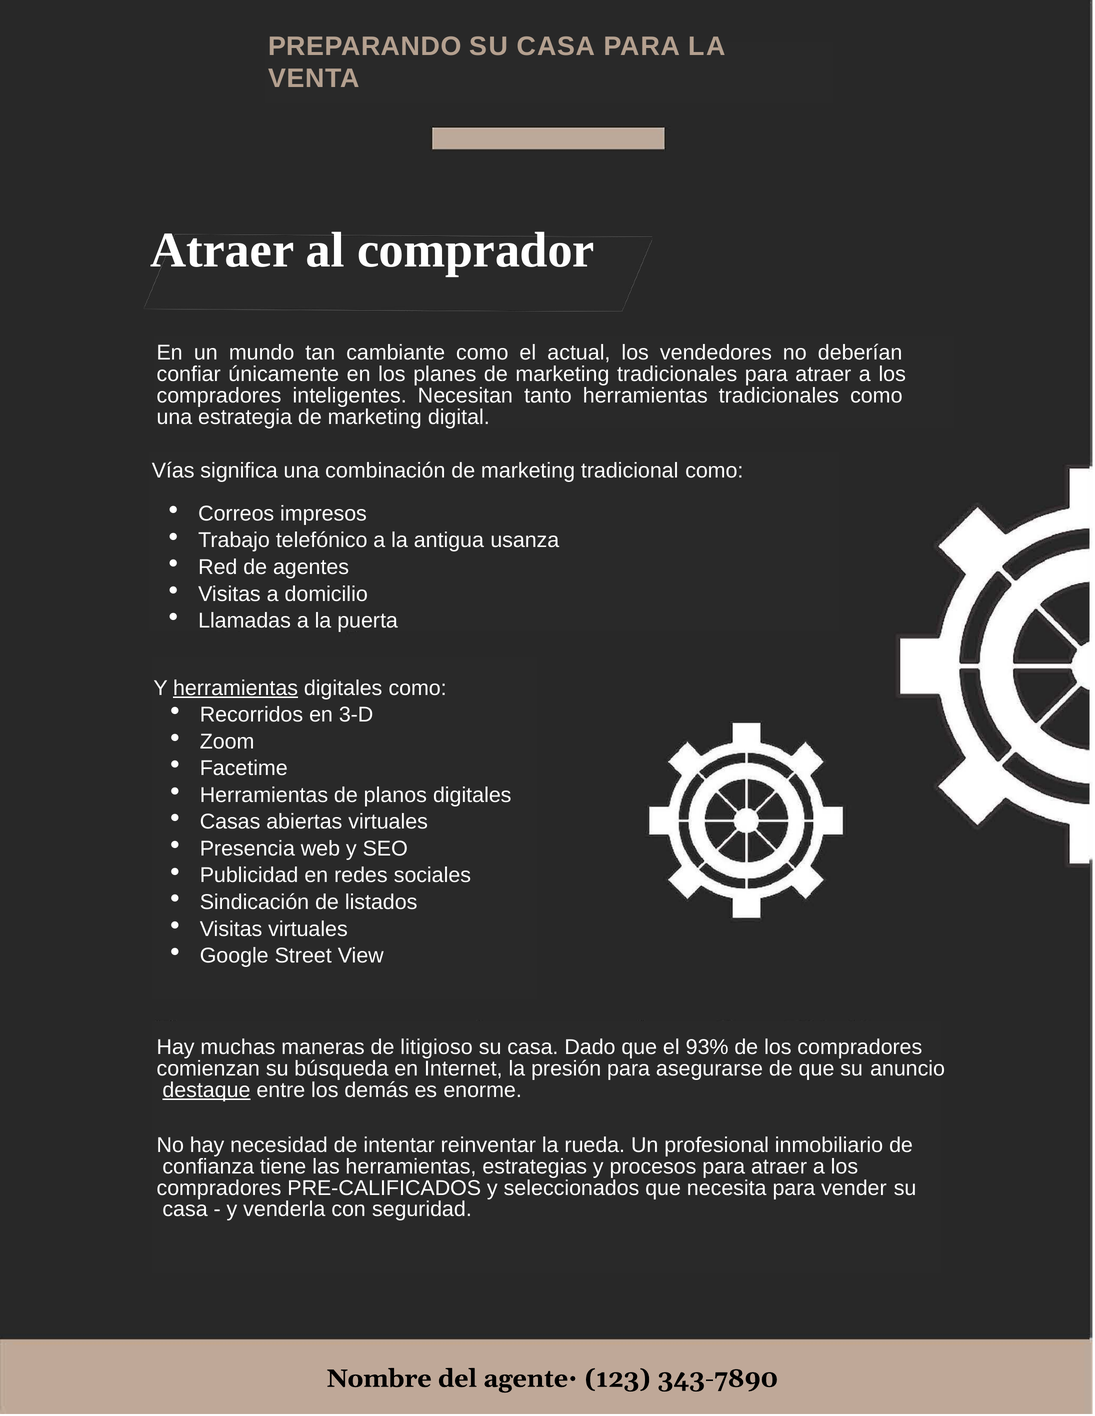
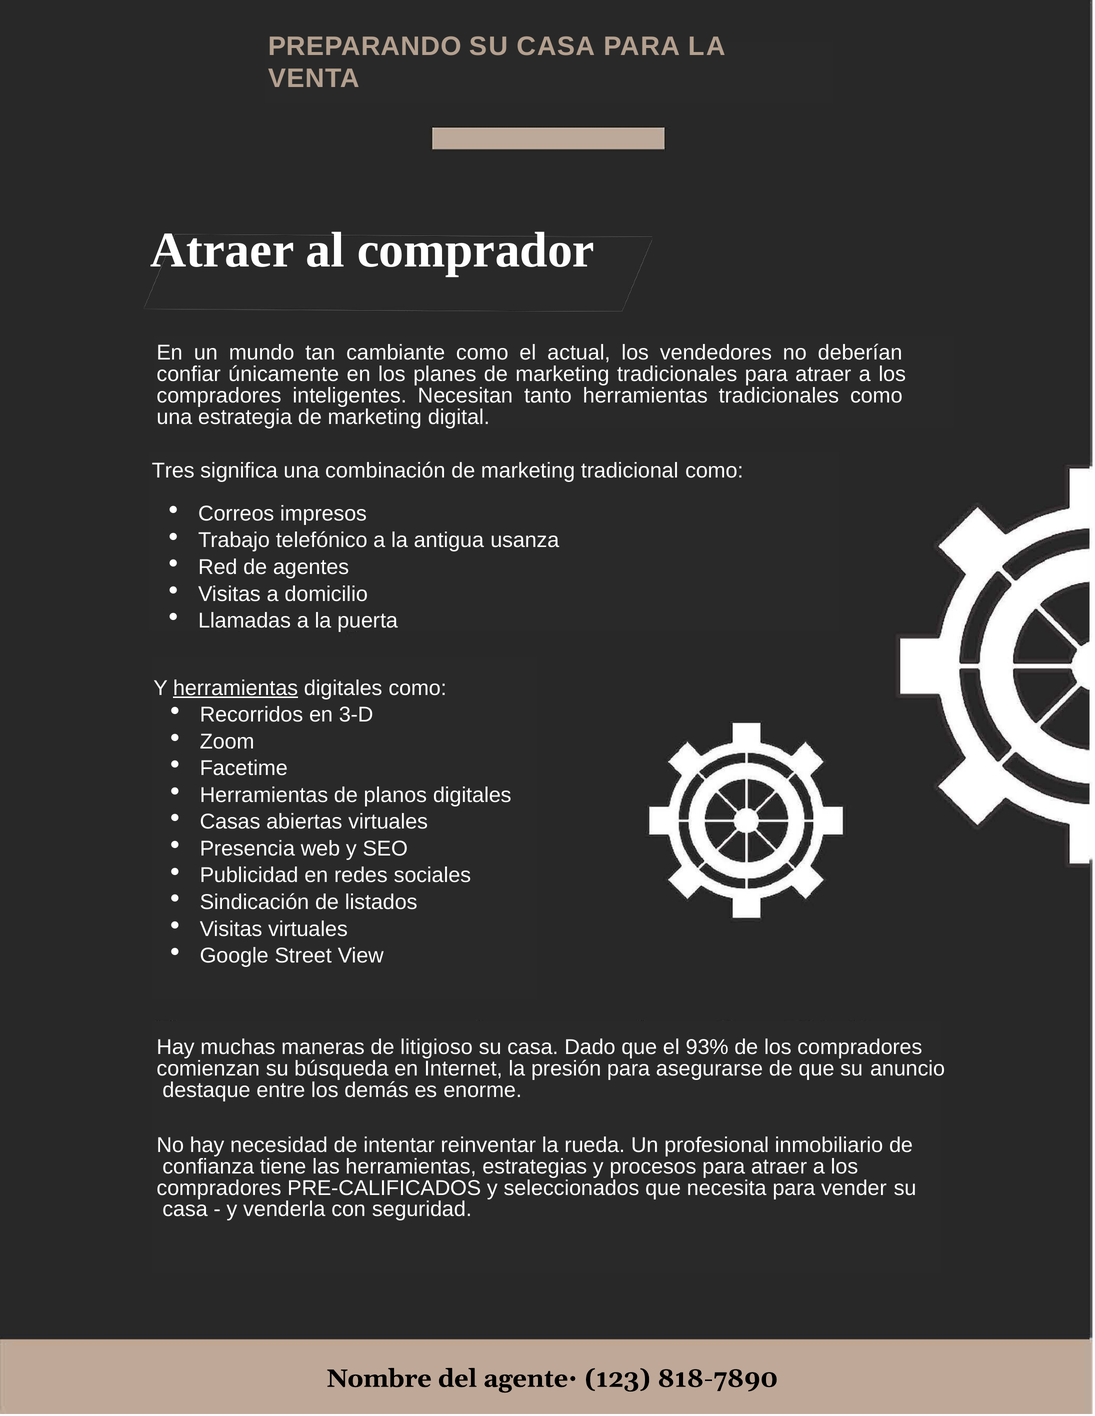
Vías: Vías -> Tres (173, 471)
destaque underline: present -> none (206, 1091)
343-7890: 343-7890 -> 818-7890 (718, 1379)
